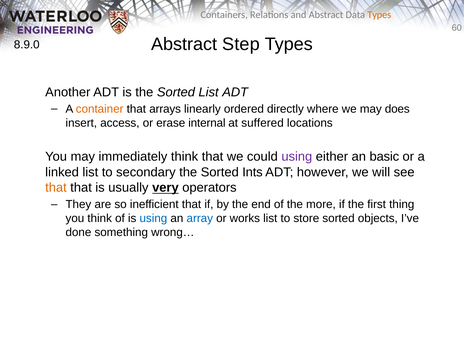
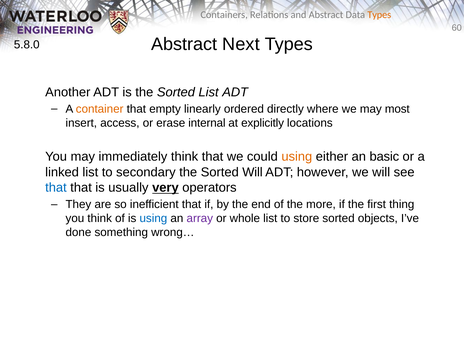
Step: Step -> Next (241, 44)
8.9.0: 8.9.0 -> 5.8.0 (27, 45)
arrays: arrays -> empty (165, 109)
does: does -> most (397, 109)
suffered: suffered -> explicitly (263, 123)
using colour: purple -> orange (297, 157)
Sorted Ints: Ints -> Will (252, 172)
that colour: orange -> blue (56, 188)
array colour: blue -> purple (200, 218)
works: works -> whole (245, 218)
